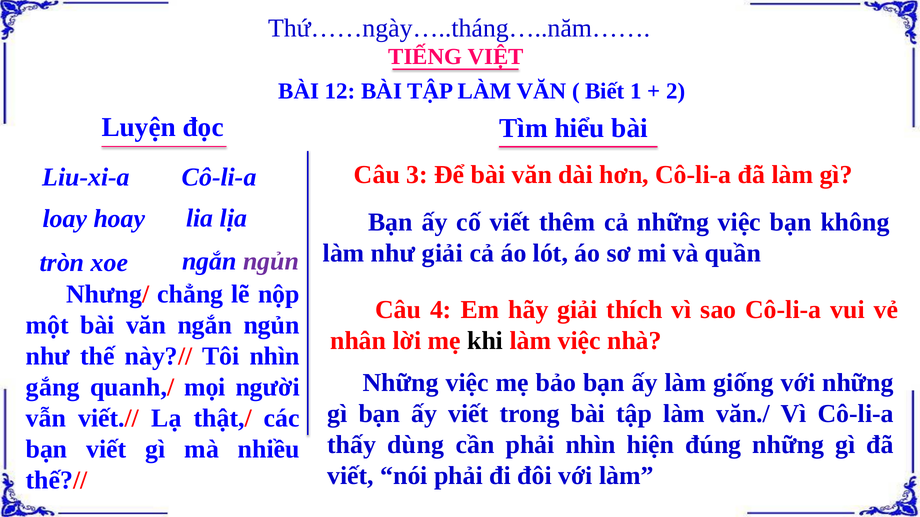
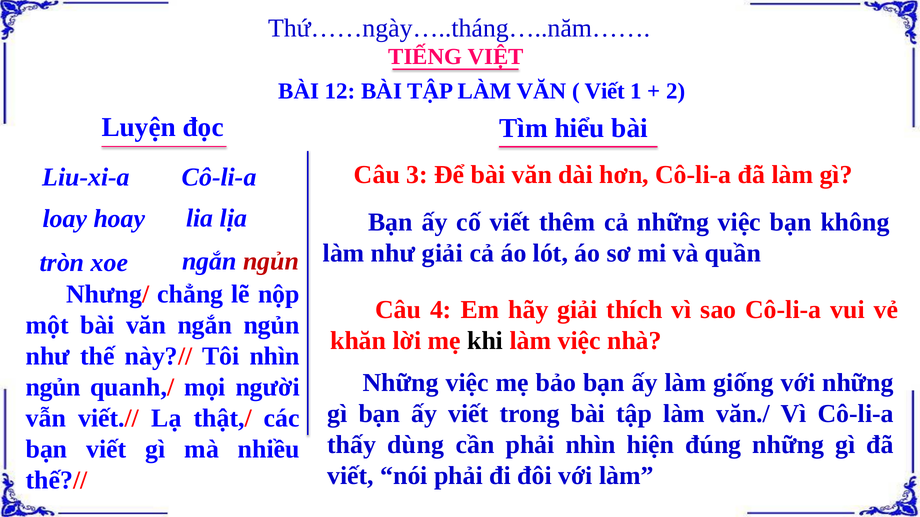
Biết: Biết -> Viết (605, 91)
ngủn colour: purple -> red (271, 261)
nhân: nhân -> khăn (358, 340)
gắng: gắng -> ngủn (53, 387)
